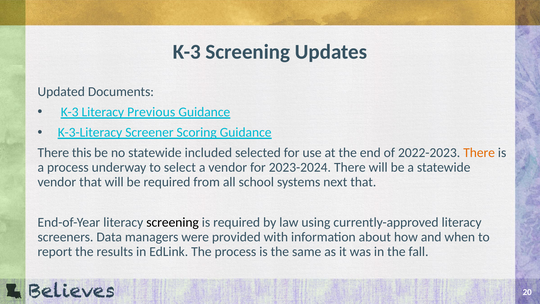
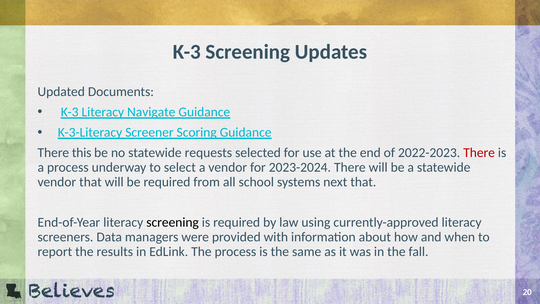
Previous: Previous -> Navigate (151, 112)
included: included -> requests (208, 153)
There colour: orange -> red (479, 153)
